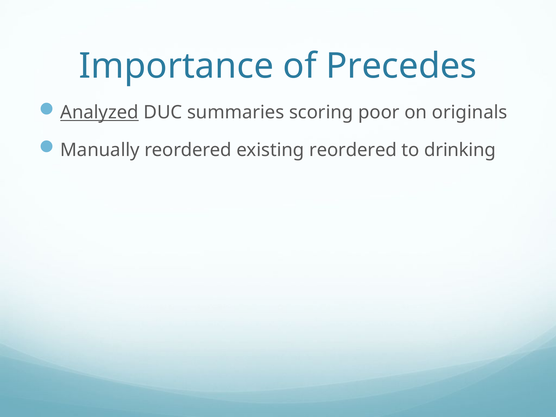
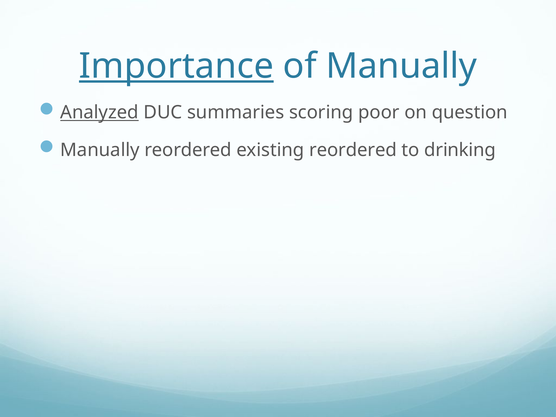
Importance underline: none -> present (176, 66)
of Precedes: Precedes -> Manually (401, 66)
originals: originals -> question (470, 113)
